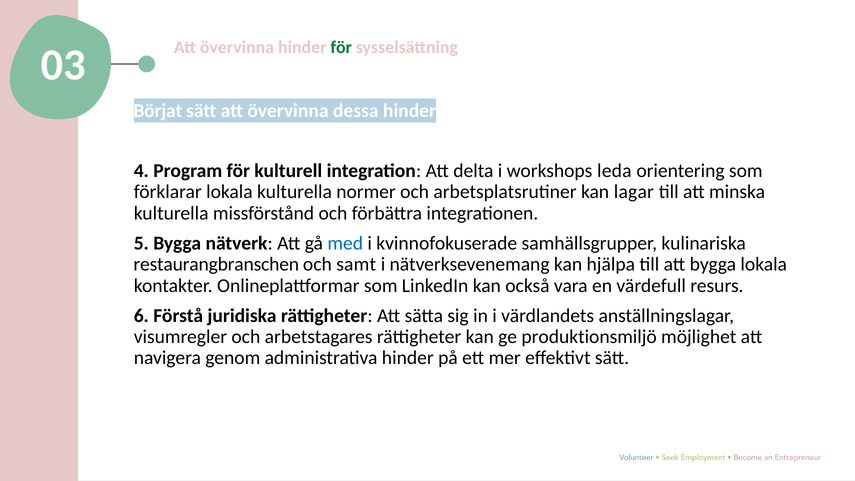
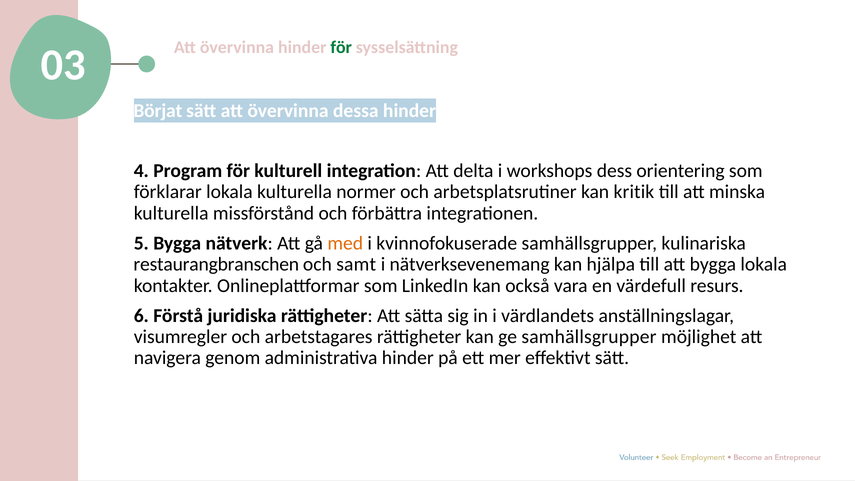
leda: leda -> dess (614, 171)
lagar: lagar -> kritik (634, 192)
med colour: blue -> orange (345, 243)
ge produktionsmiljö: produktionsmiljö -> samhällsgrupper (589, 337)
